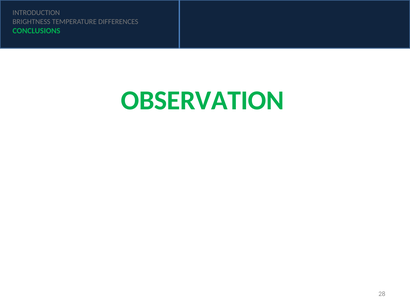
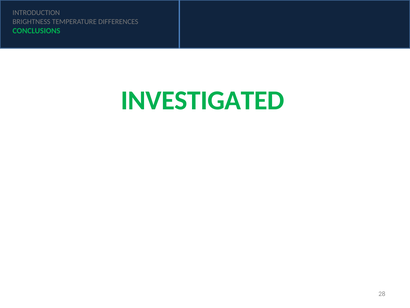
OBSERVATION: OBSERVATION -> INVESTIGATED (203, 100)
